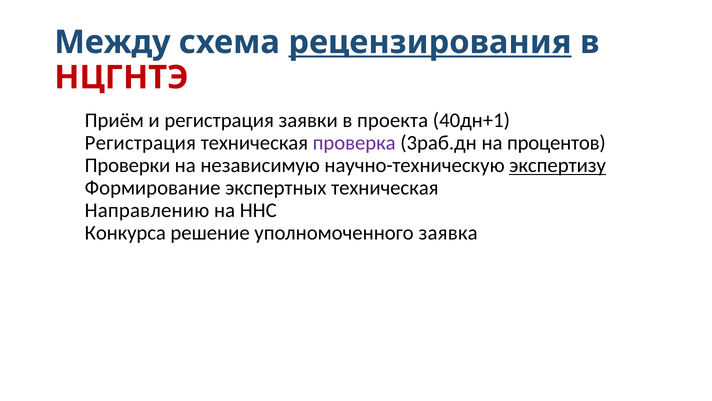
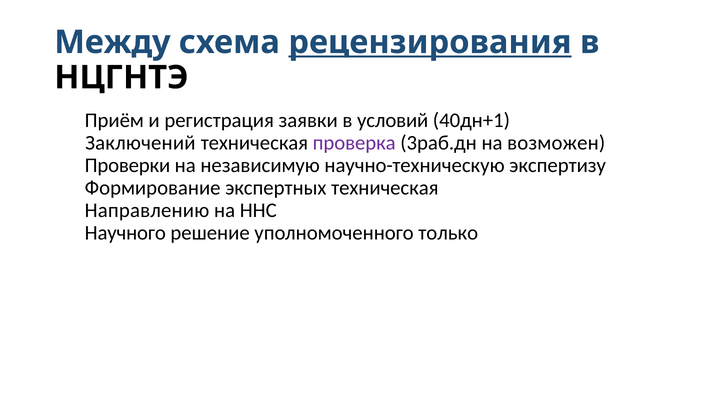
НЦГНТЭ colour: red -> black (121, 77)
проекта: проекта -> условий (393, 120)
Регистрация: Регистрация -> Заключений (140, 143)
процентов: процентов -> возможен (556, 143)
экспертизу underline: present -> none (558, 165)
Конкурса: Конкурса -> Научного (125, 233)
заявка: заявка -> только (448, 233)
